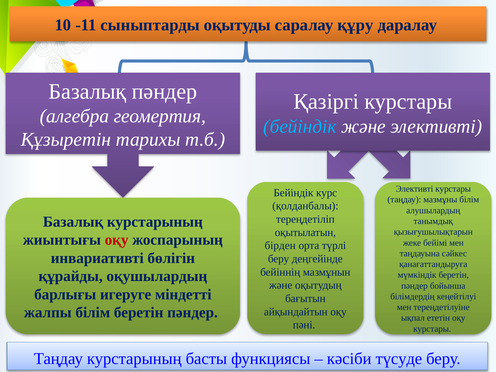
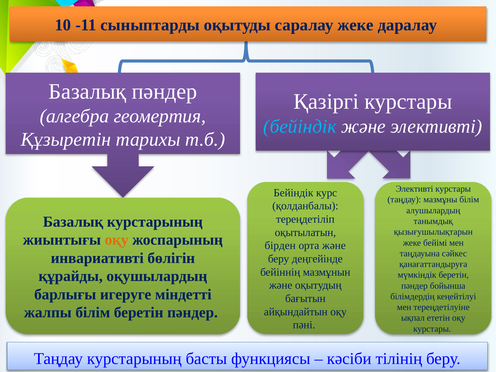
саралау құру: құру -> жеке (356, 25)
оқу colour: red -> orange (117, 240)
орта түрлі: түрлі -> және (334, 246)
түсуде: түсуде -> тілінің (399, 359)
